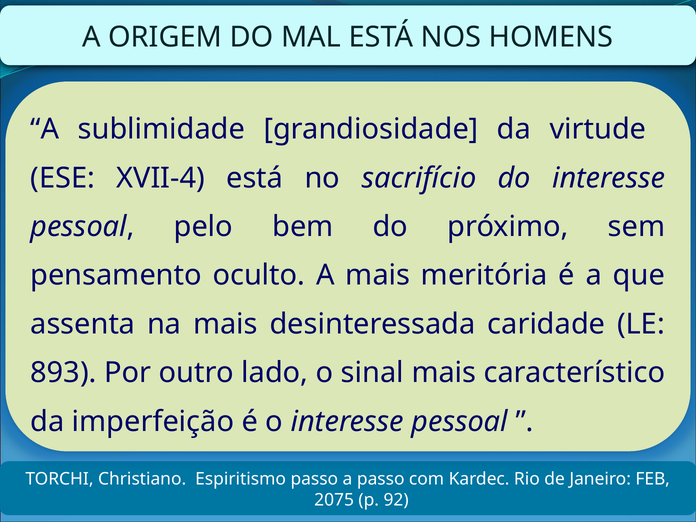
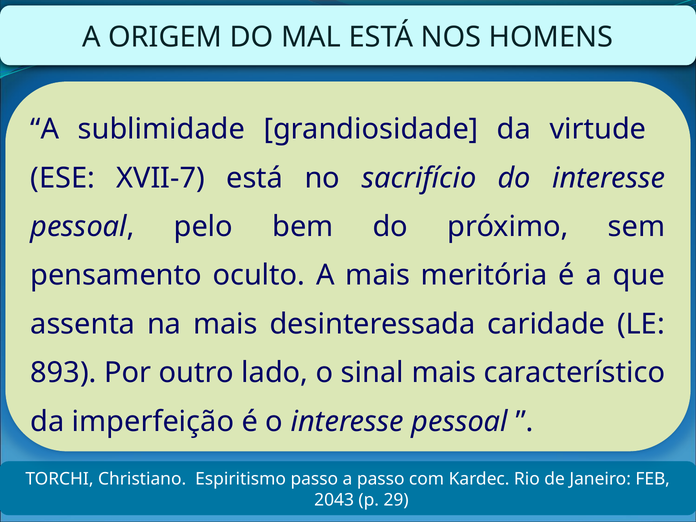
XVII-4: XVII-4 -> XVII-7 (161, 178)
2075: 2075 -> 2043 (334, 500)
92: 92 -> 29 (396, 500)
